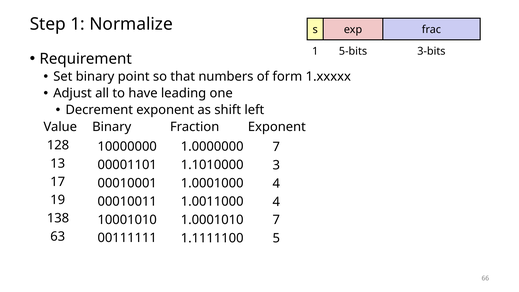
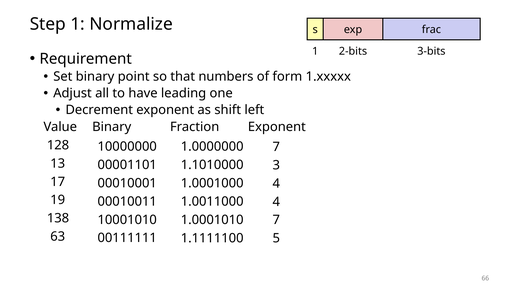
5-bits: 5-bits -> 2-bits (353, 51)
